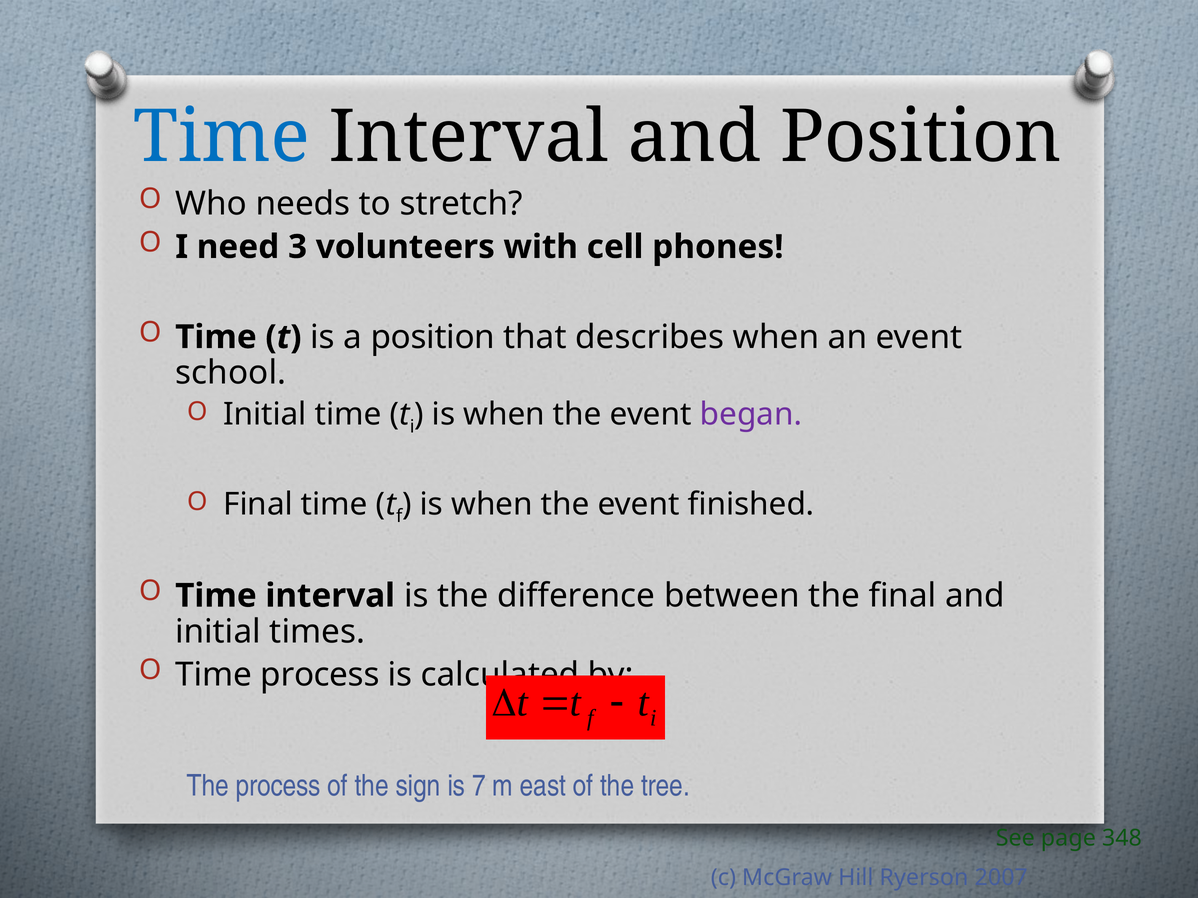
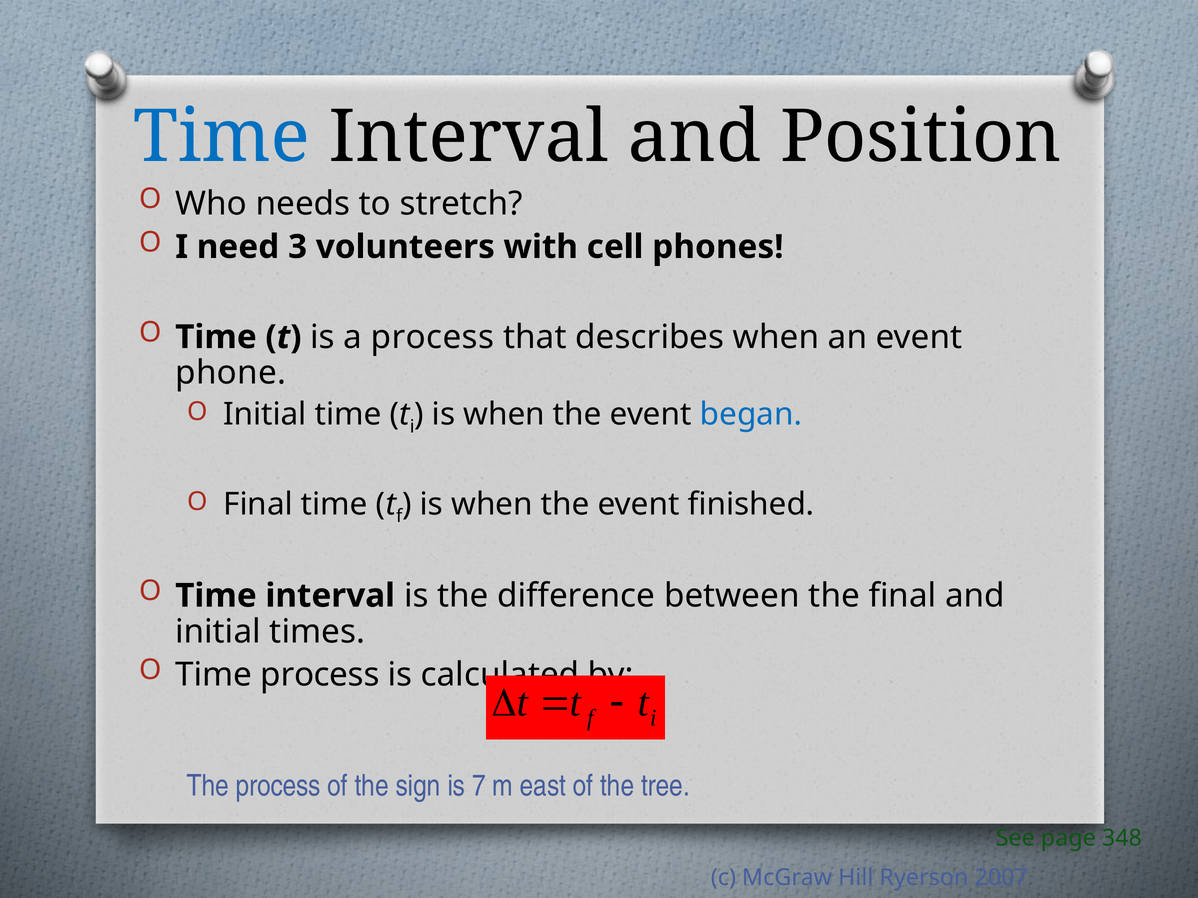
a position: position -> process (433, 337)
school: school -> phone (231, 373)
began colour: purple -> blue (751, 415)
